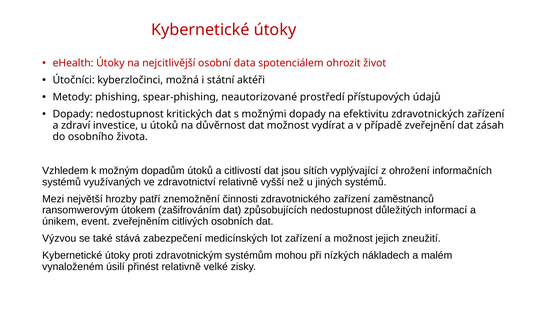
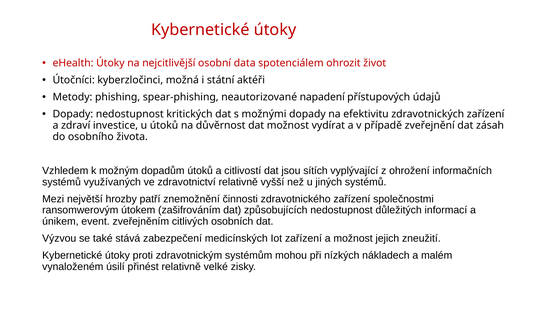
prostředí: prostředí -> napadení (322, 97)
zaměstnanců: zaměstnanců -> společnostmi (403, 199)
